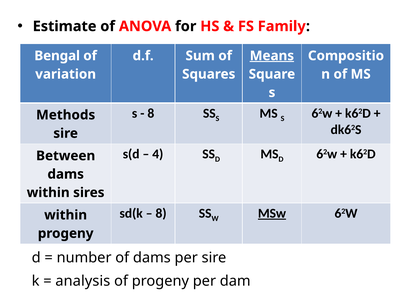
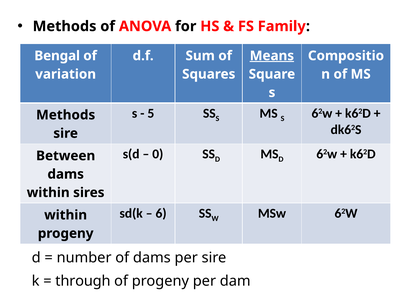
Estimate: Estimate -> Methods (65, 26)
8: 8 -> 5 (151, 113)
4: 4 -> 0 (158, 154)
8: 8 -> 6 (161, 213)
MSw underline: present -> none (272, 213)
analysis: analysis -> through (83, 281)
